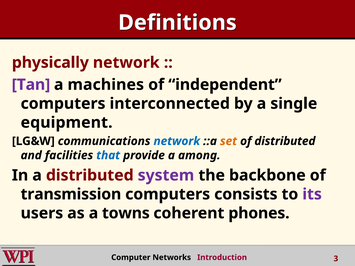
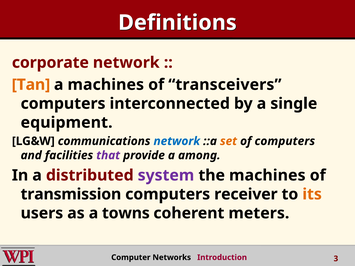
physically: physically -> corporate (50, 63)
Tan colour: purple -> orange (31, 85)
independent: independent -> transceivers (225, 85)
of distributed: distributed -> computers (285, 141)
that colour: blue -> purple (108, 155)
the backbone: backbone -> machines (267, 175)
consists: consists -> receiver (246, 194)
its colour: purple -> orange (312, 194)
phones: phones -> meters (259, 213)
